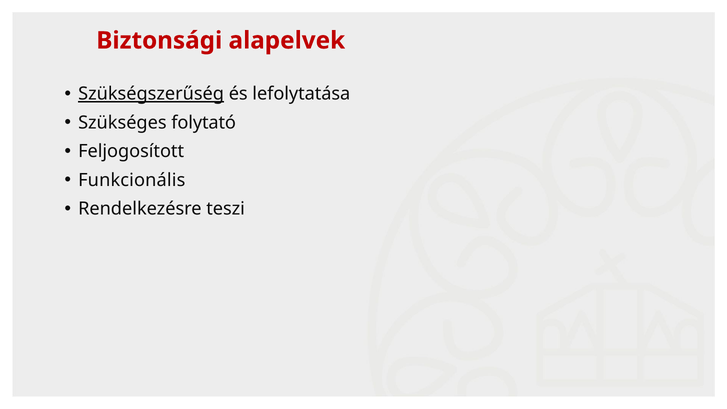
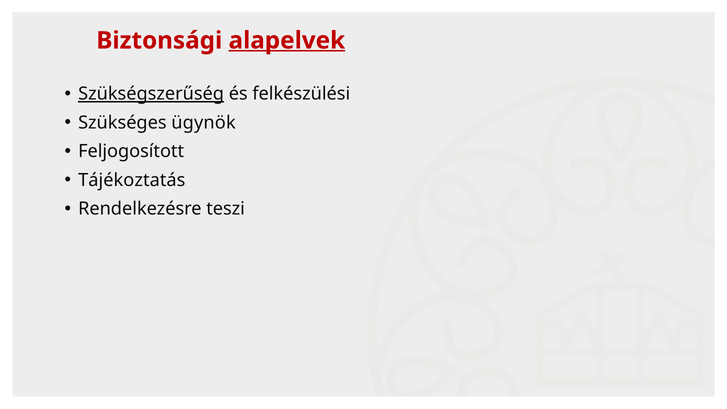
alapelvek underline: none -> present (287, 41)
lefolytatása: lefolytatása -> felkészülési (301, 94)
folytató: folytató -> ügynök (204, 123)
Funkcionális: Funkcionális -> Tájékoztatás (132, 180)
